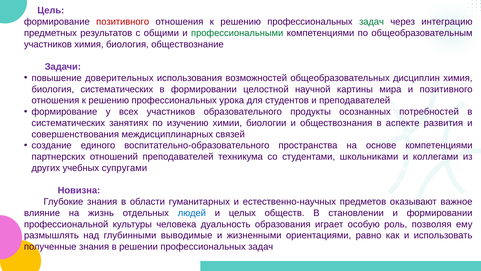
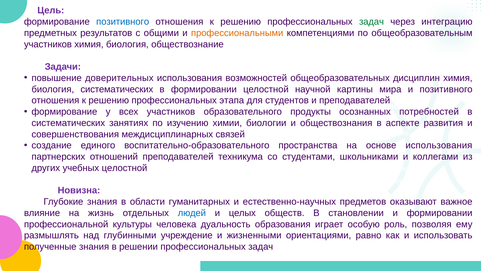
позитивного colour: red -> blue (123, 22)
профессиональными colour: green -> orange (237, 33)
урока: урока -> этапа (232, 100)
компетенциями: компетенциями -> использования (439, 145)
учебных супругами: супругами -> целостной (124, 168)
выводимые: выводимые -> учреждение (187, 235)
